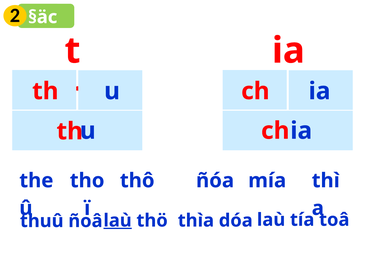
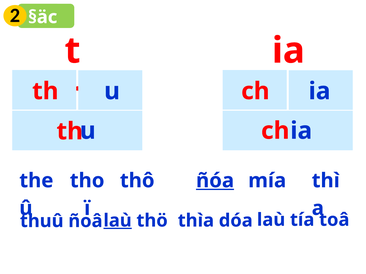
ñóa underline: none -> present (215, 181)
